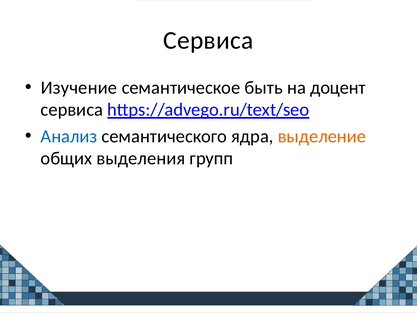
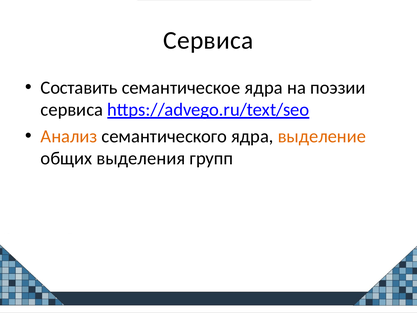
Изучение: Изучение -> Составить (79, 87)
семантическое быть: быть -> ядра (264, 87)
доцент: доцент -> поэзии (338, 87)
Анализ colour: blue -> orange (69, 136)
